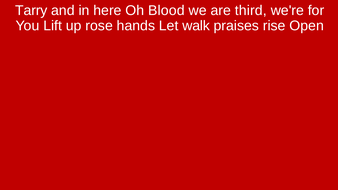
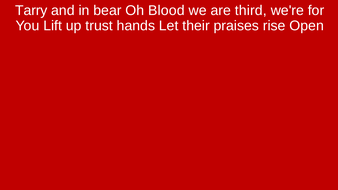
here: here -> bear (107, 10)
rose: rose -> trust (99, 26)
walk: walk -> their (196, 26)
